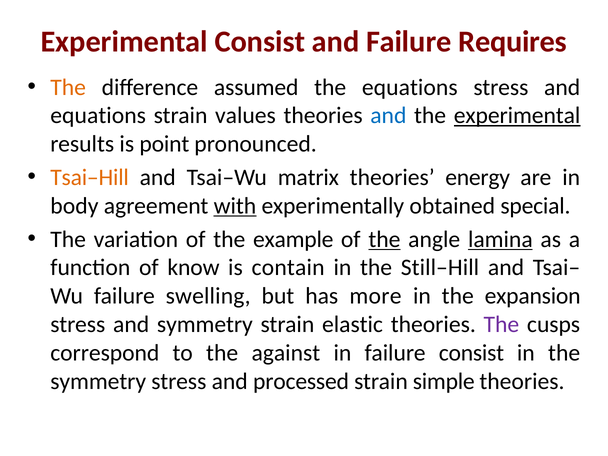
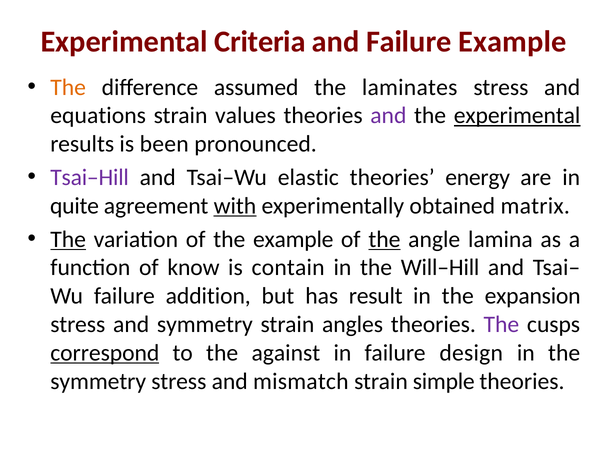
Experimental Consist: Consist -> Criteria (260, 42)
Failure Requires: Requires -> Example (512, 42)
the equations: equations -> laminates (410, 87)
and colour: blue -> purple (388, 116)
point: point -> been (164, 144)
Tsai–Hill colour: orange -> purple (90, 177)
matrix: matrix -> elastic (308, 177)
body: body -> quite (75, 206)
special: special -> matrix (535, 206)
The underline: none -> present (68, 239)
lamina underline: present -> none (500, 239)
Still–Hill: Still–Hill -> Will–Hill (440, 268)
swelling: swelling -> addition (208, 296)
more: more -> result (376, 296)
elastic: elastic -> angles (353, 324)
correspond underline: none -> present (105, 353)
failure consist: consist -> design (471, 353)
processed: processed -> mismatch (301, 381)
